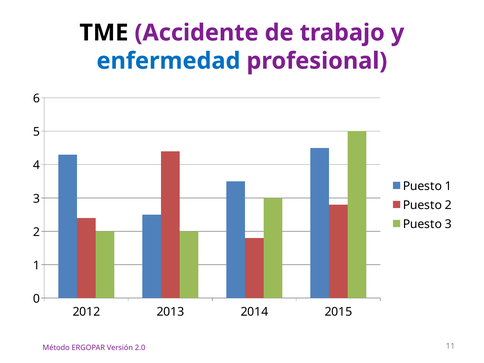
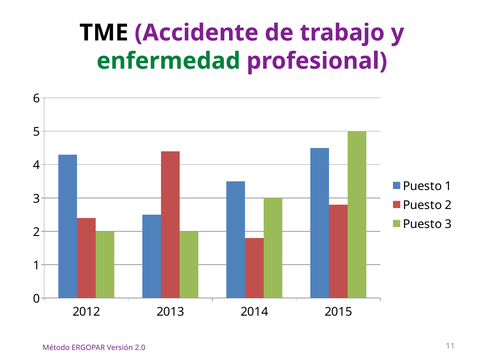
enfermedad colour: blue -> green (168, 61)
